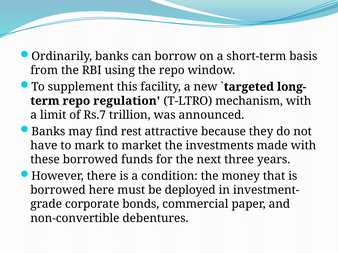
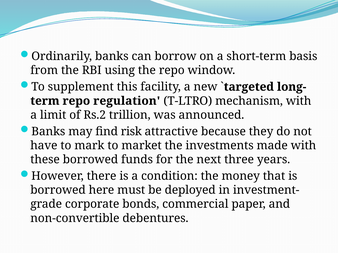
Rs.7: Rs.7 -> Rs.2 (95, 115)
rest: rest -> risk (131, 132)
